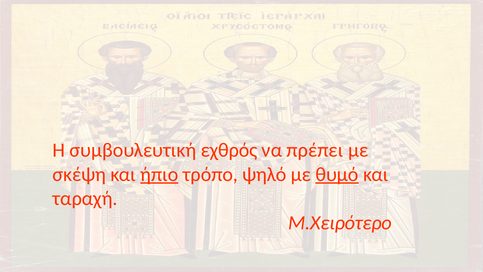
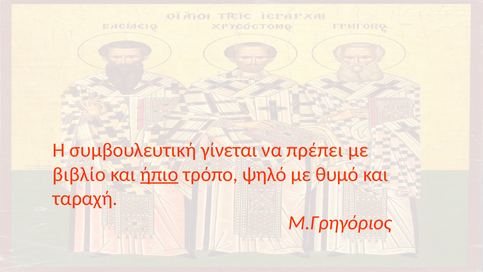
εχθρός: εχθρός -> γίνεται (229, 150)
σκέψη: σκέψη -> βιβλίο (79, 174)
θυμό underline: present -> none (337, 174)
Μ.Χειρότερο: Μ.Χειρότερο -> Μ.Γρηγόριος (340, 222)
